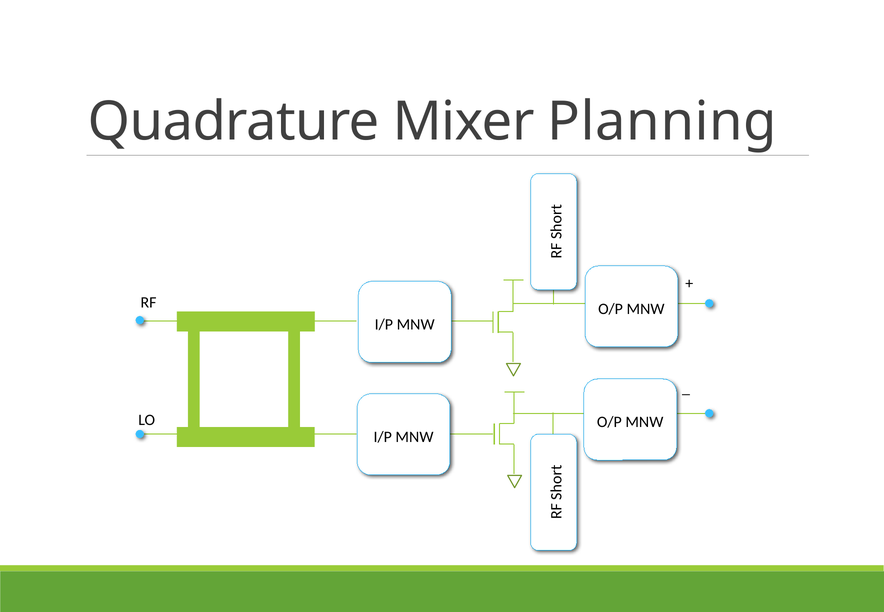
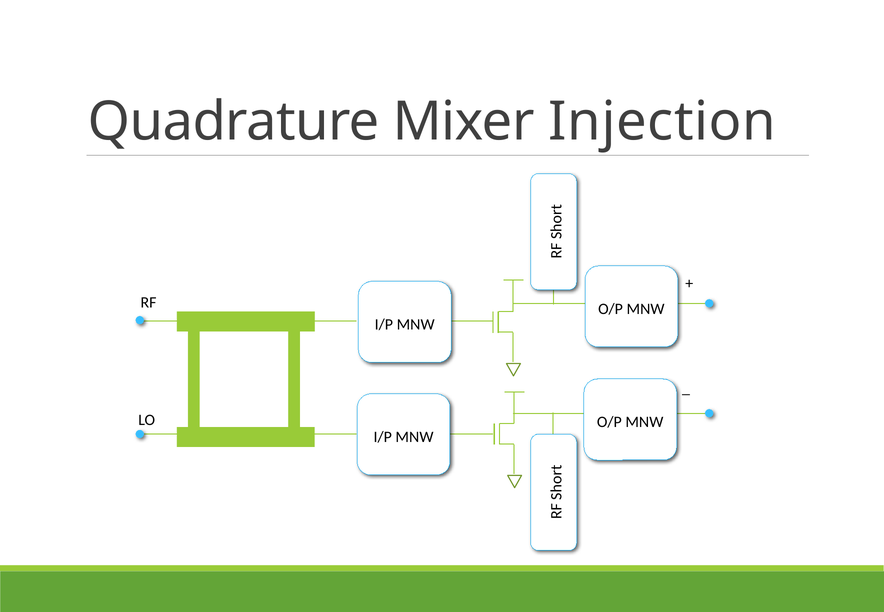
Planning: Planning -> Injection (662, 122)
